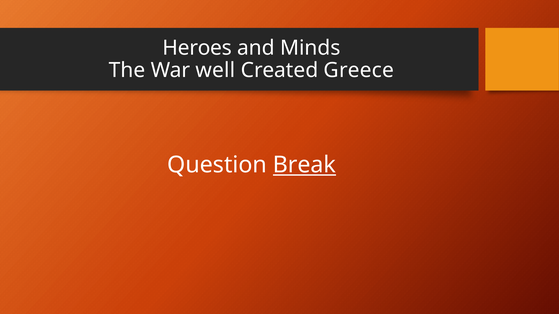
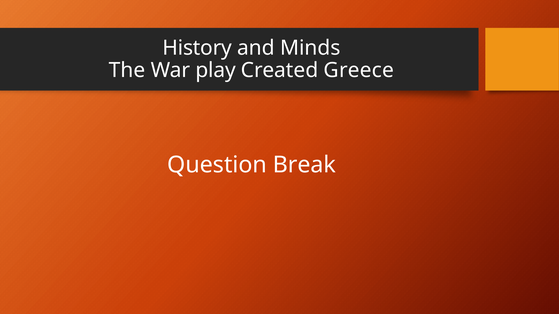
Heroes: Heroes -> History (197, 48)
well: well -> play (216, 70)
Break underline: present -> none (304, 165)
